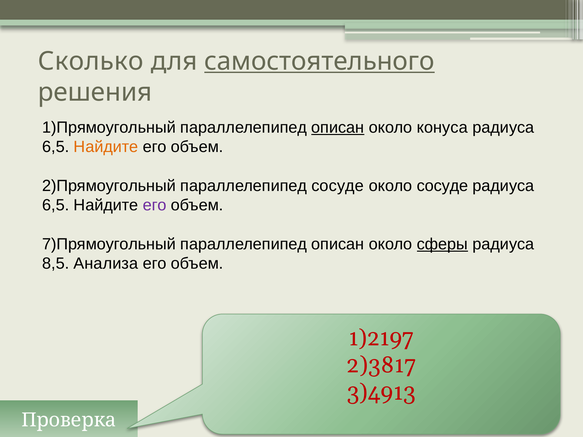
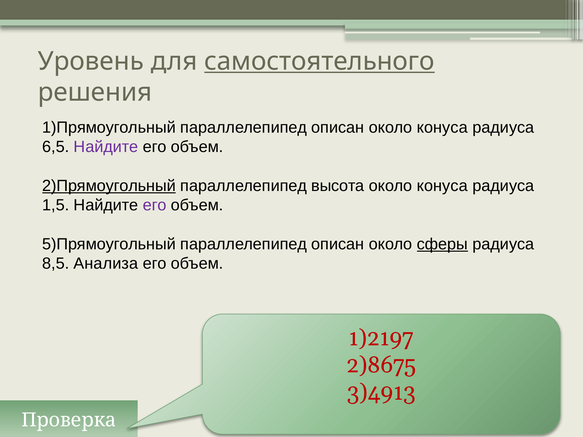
Сколько: Сколько -> Уровень (91, 61)
описан underline: present -> none (338, 128)
Найдите colour: orange -> purple (106, 147)
2)Прямоугольный underline: none -> present (109, 186)
параллелепипед сосуде: сосуде -> высота (338, 186)
сосуде: сосуде -> конуса (442, 186)
6,5: 6,5 -> 1,5 (56, 205)
7)Прямоугольный: 7)Прямоугольный -> 5)Прямоугольный (109, 244)
2)3817: 2)3817 -> 2)8675 (381, 365)
